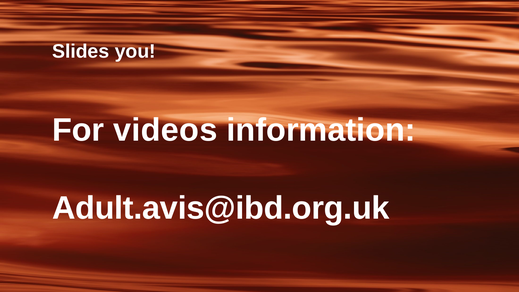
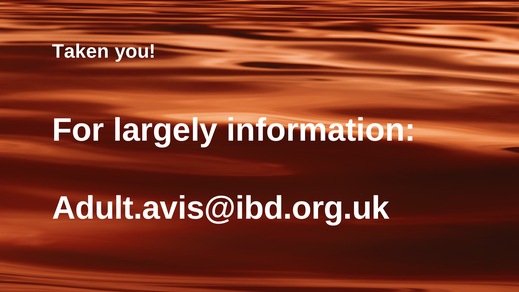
Slides: Slides -> Taken (81, 51)
videos: videos -> largely (165, 130)
